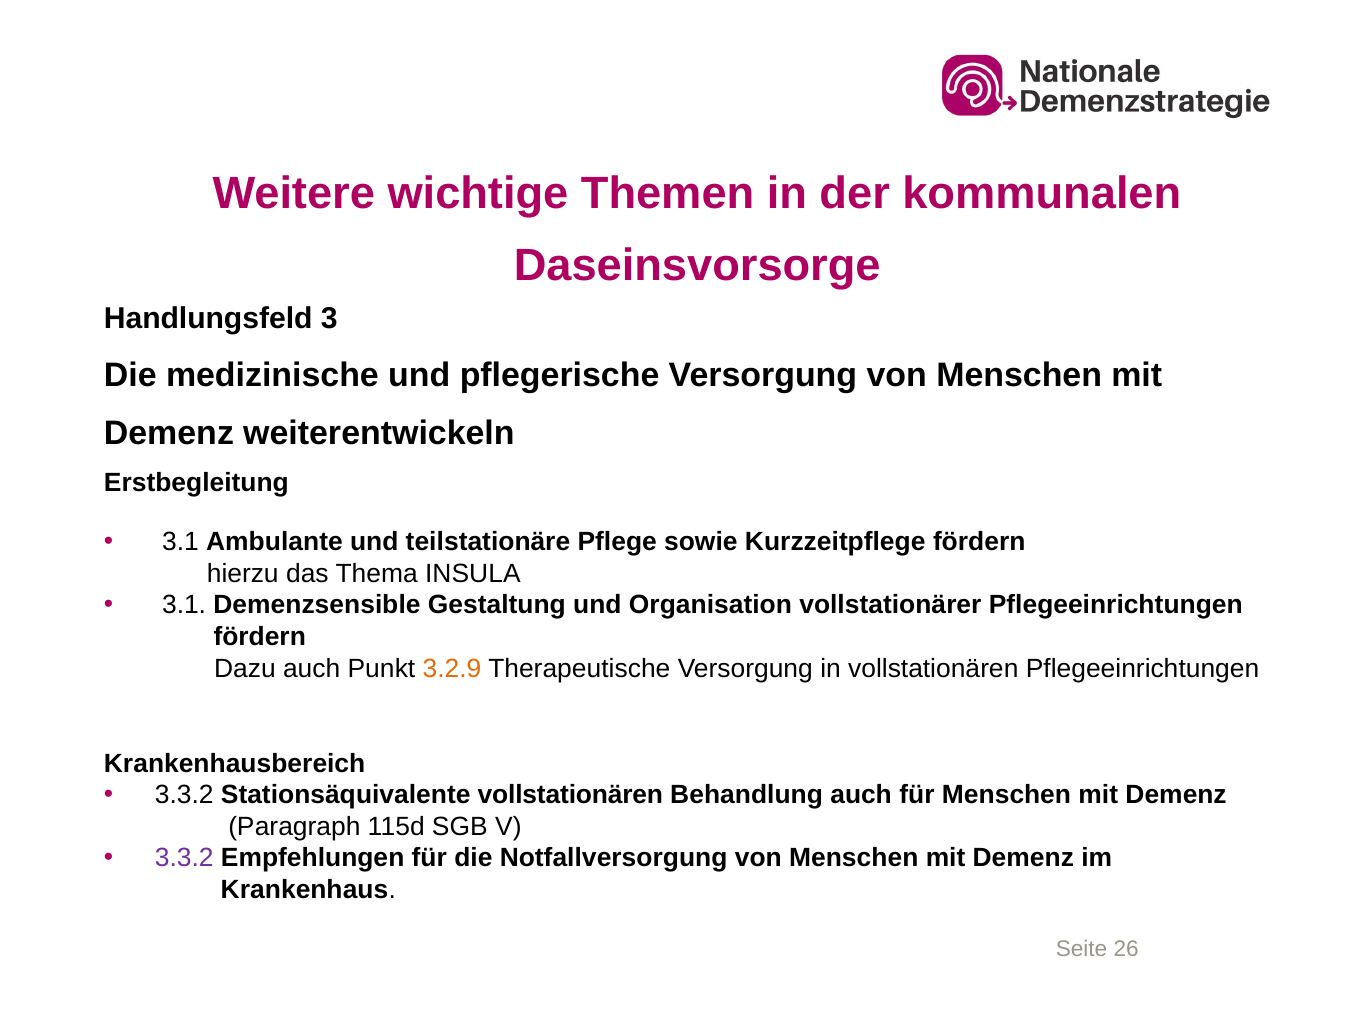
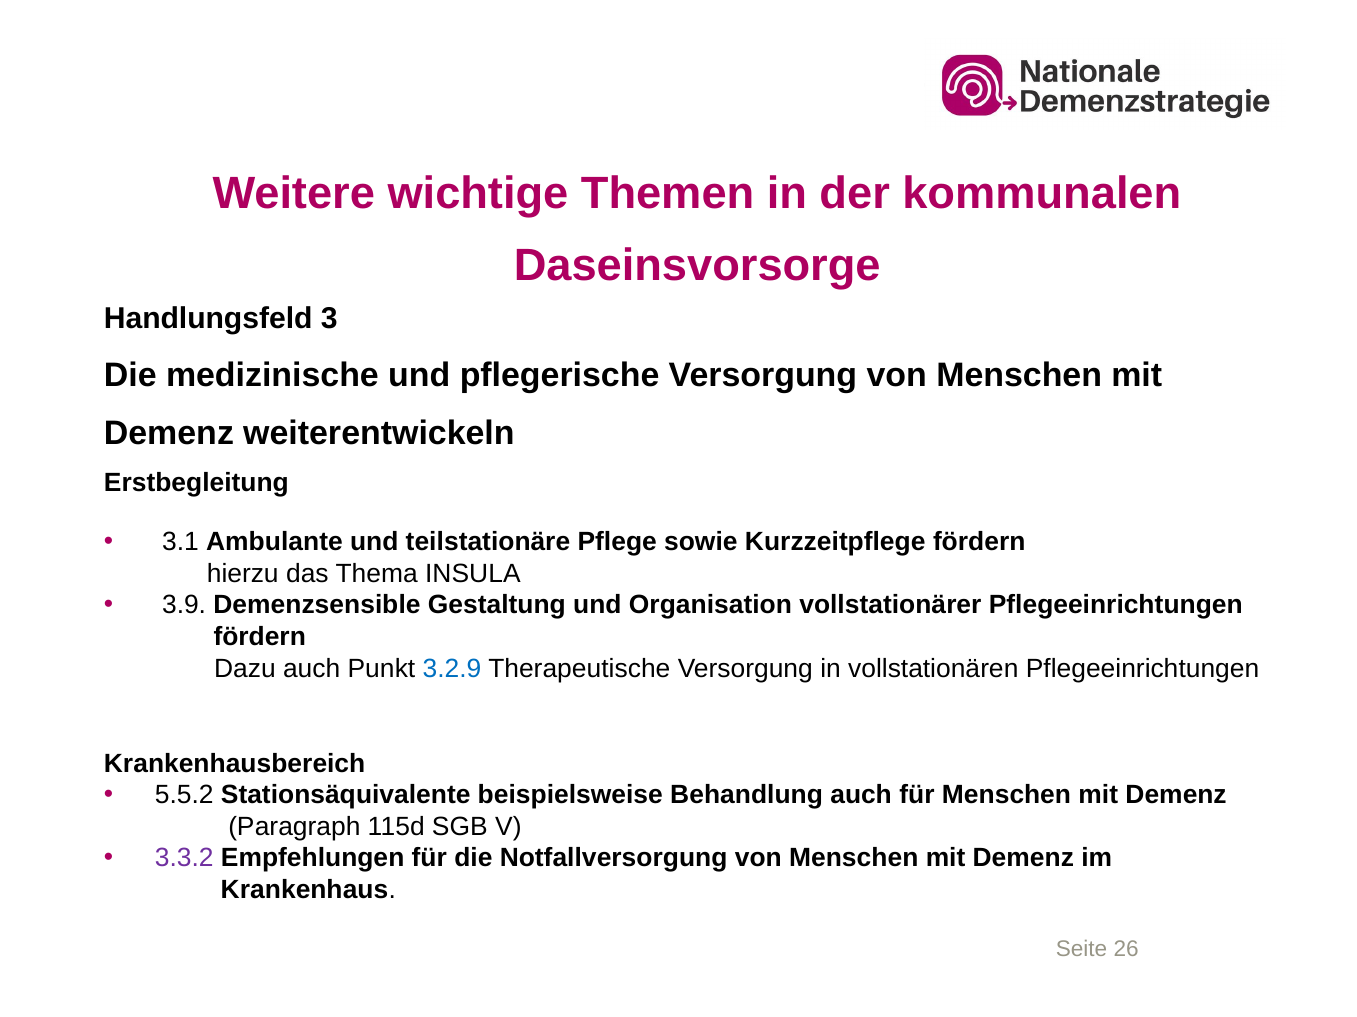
3.1: 3.1 -> 3.9 (184, 605)
3.2.9 colour: orange -> blue (452, 669)
3.3.2: 3.3.2 -> 5.5.2 (184, 796)
Stationsäquivalente vollstationären: vollstationären -> beispielsweise (570, 796)
